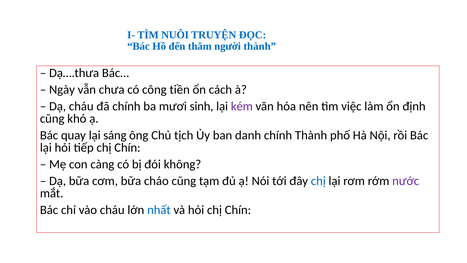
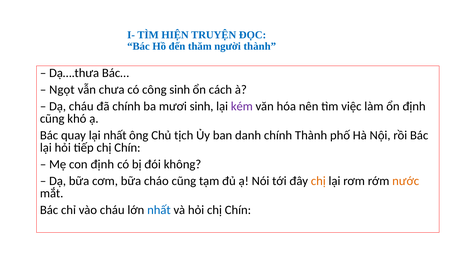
NUÔI: NUÔI -> HIỆN (175, 35)
Ngày: Ngày -> Ngọt (62, 90)
công tiền: tiền -> sinh (180, 90)
lại sáng: sáng -> nhất (115, 135)
con càng: càng -> định (102, 164)
chị colour: blue -> orange (318, 181)
nước colour: purple -> orange (406, 181)
